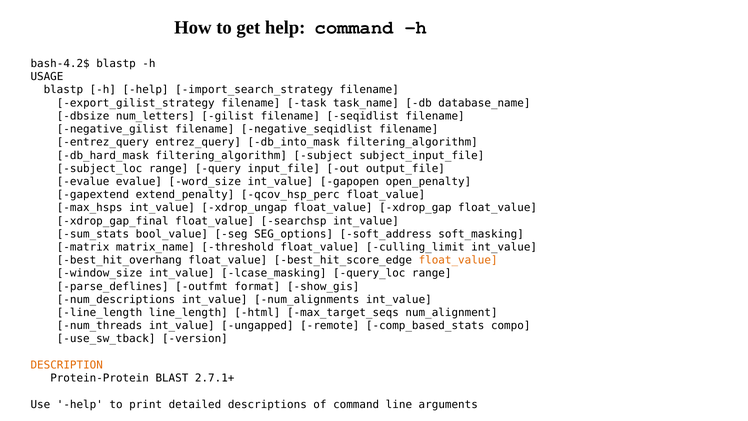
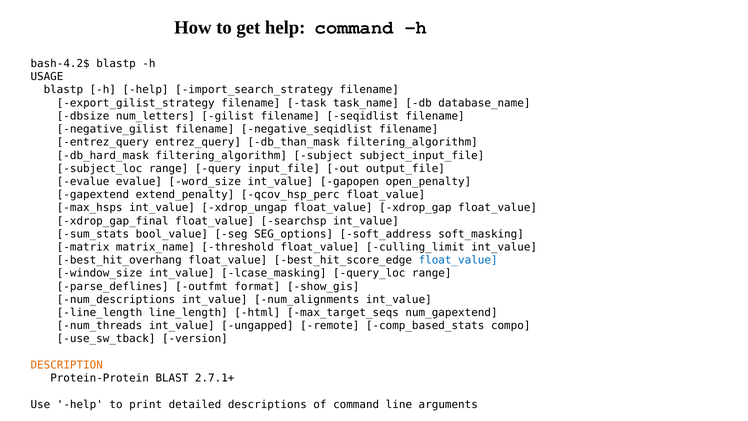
db_into_mask: db_into_mask -> db_than_mask (294, 142)
float_value colour: orange -> blue (458, 260)
num_alignment: num_alignment -> num_gapextend (452, 312)
